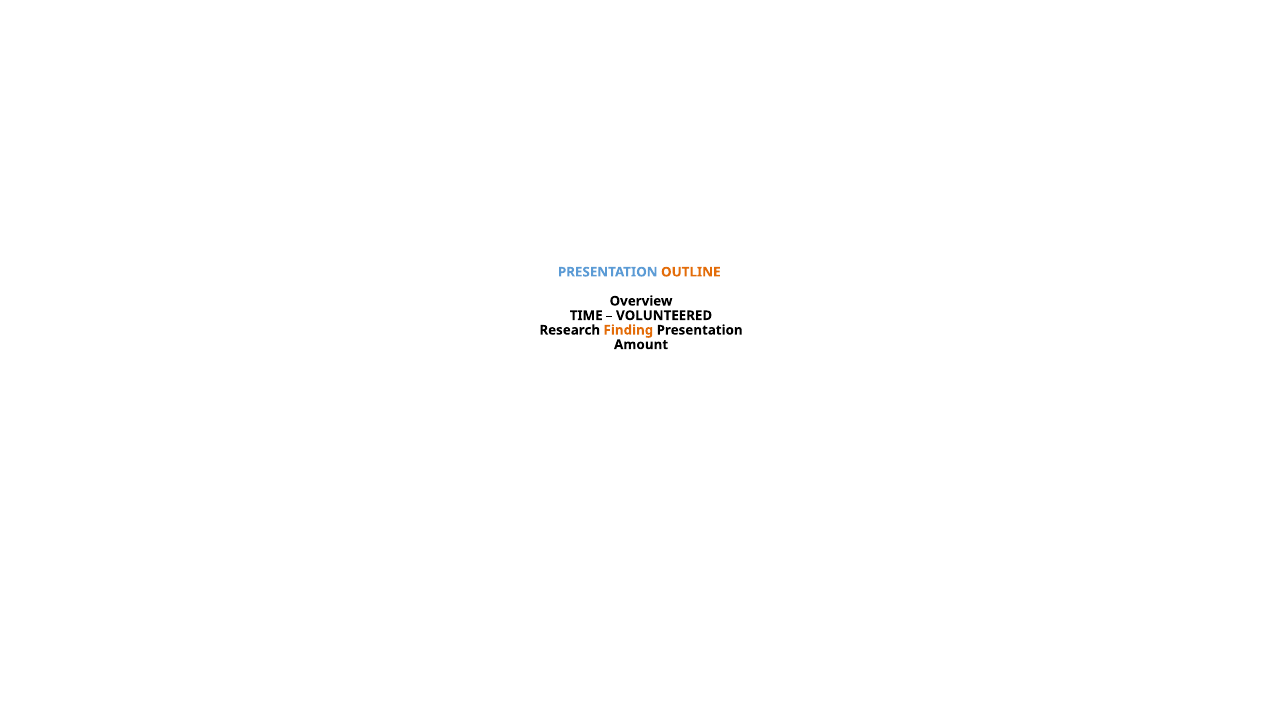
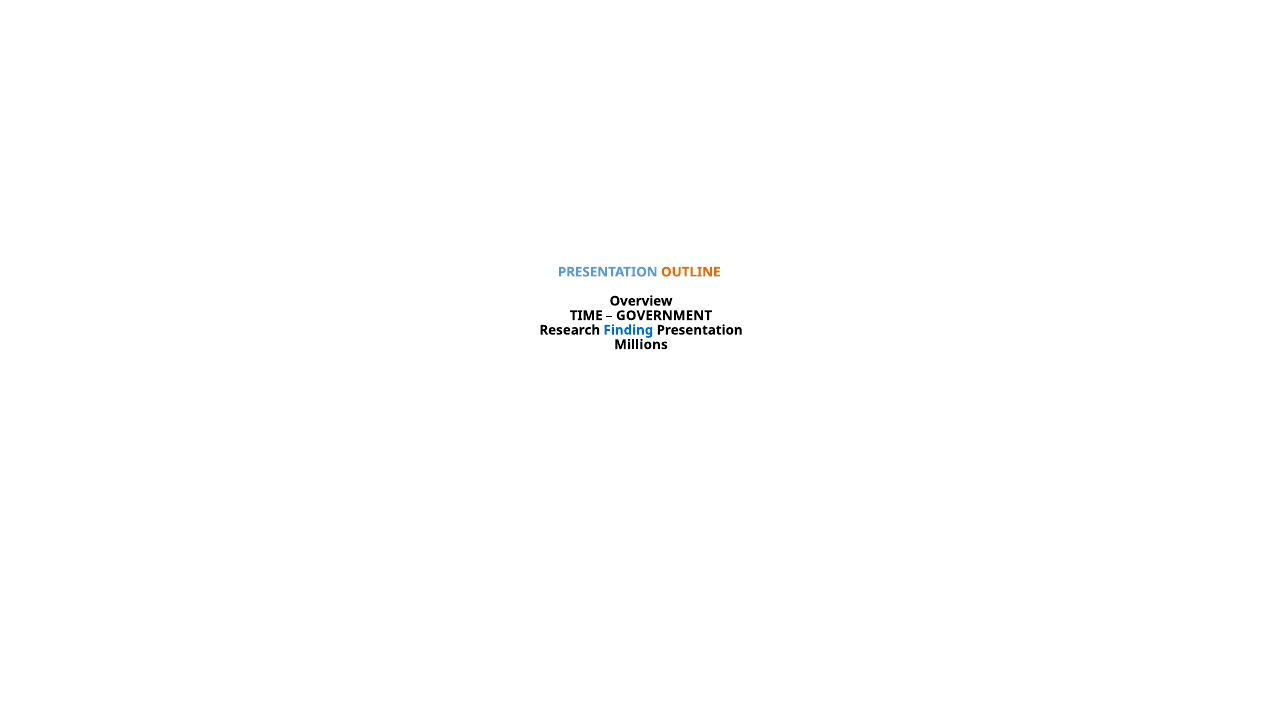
VOLUNTEERED: VOLUNTEERED -> GOVERNMENT (664, 316)
Finding colour: orange -> blue (628, 330)
Amount: Amount -> Millions (641, 345)
